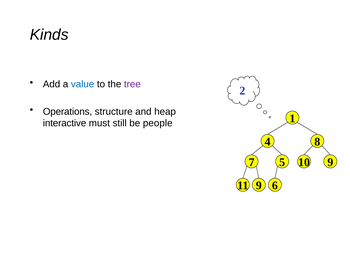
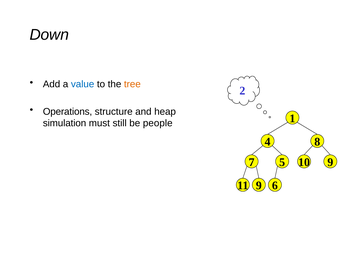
Kinds: Kinds -> Down (49, 35)
tree colour: purple -> orange (132, 84)
interactive: interactive -> simulation (65, 123)
